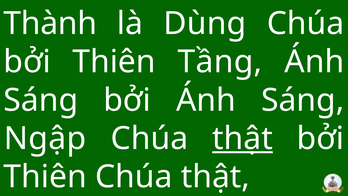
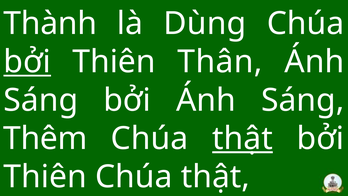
bởi underline: none -> present (27, 62)
Tầng: Tầng -> Thân (220, 62)
Ngập: Ngập -> Thêm (45, 138)
